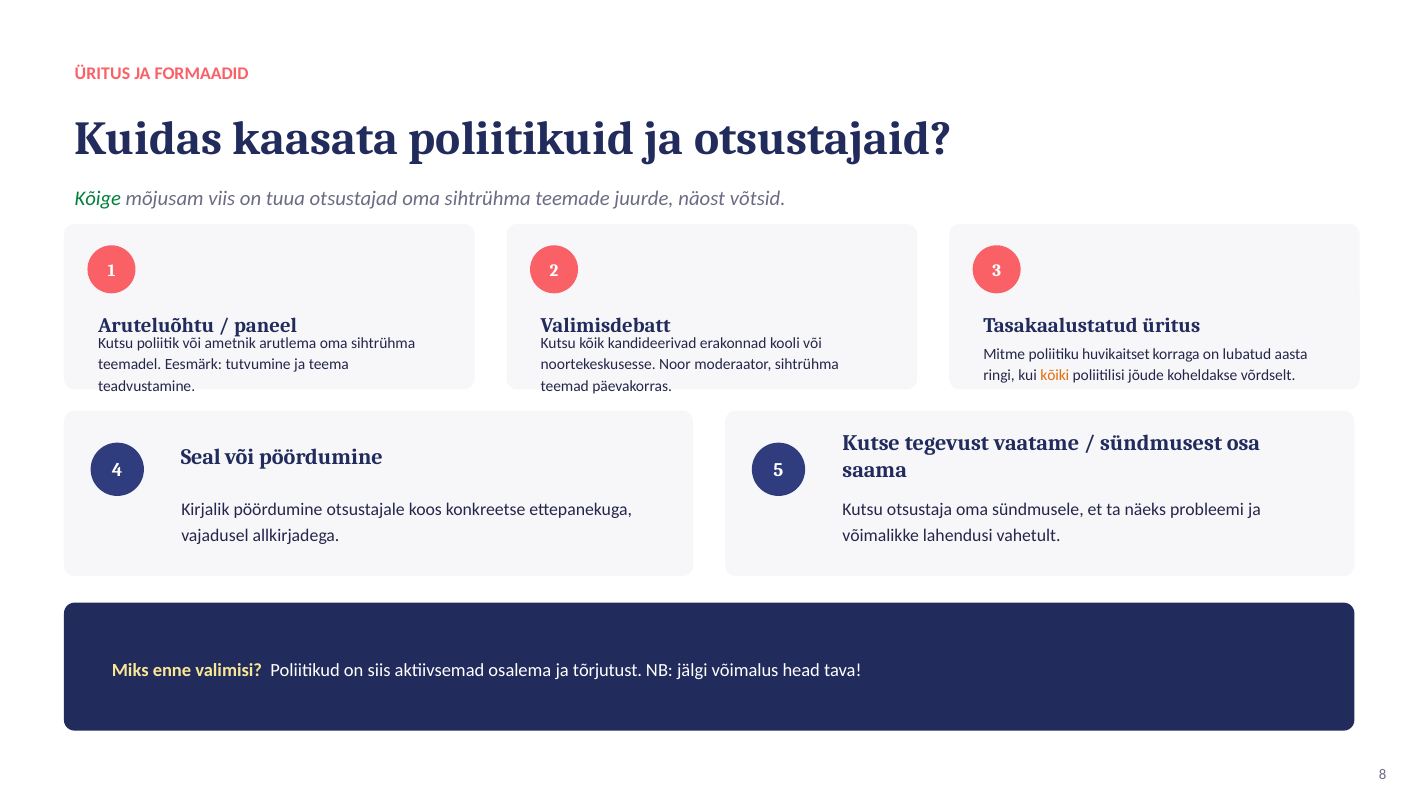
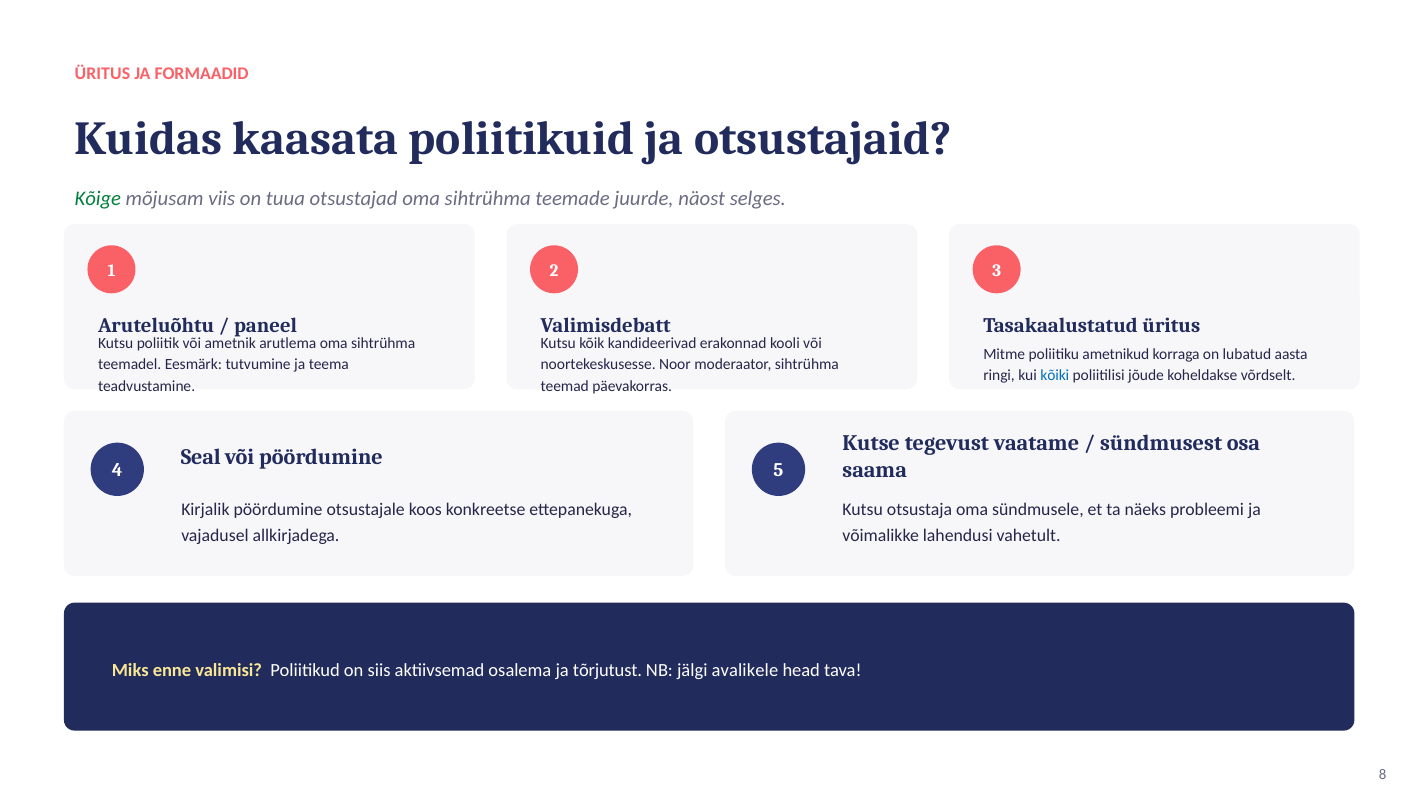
võtsid: võtsid -> selges (758, 199)
huvikaitset: huvikaitset -> ametnikud (1116, 354)
kõiki colour: orange -> blue (1055, 375)
võimalus: võimalus -> avalikele (745, 670)
